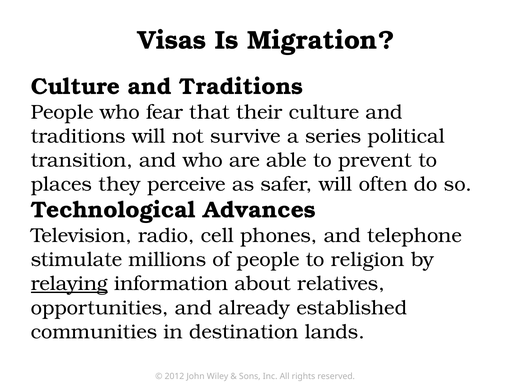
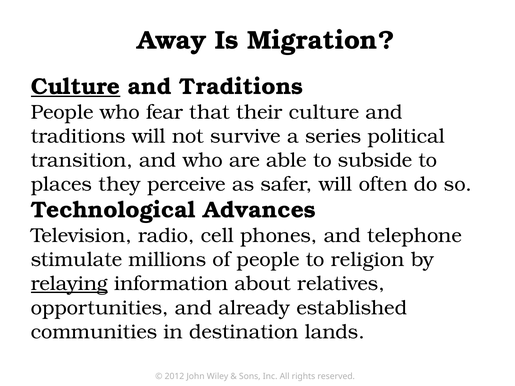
Visas: Visas -> Away (172, 40)
Culture underline: none -> present (76, 87)
prevent: prevent -> subside (375, 160)
